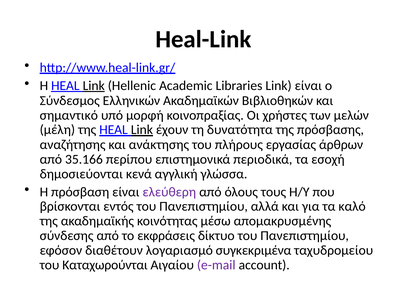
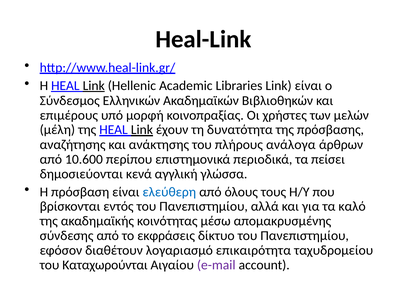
σημαντικό: σημαντικό -> επιμέρους (69, 115)
εργασίας: εργασίας -> ανάλογα (291, 145)
35.166: 35.166 -> 10.600 (84, 159)
εσοχή: εσοχή -> πείσει (328, 159)
ελεύθερη colour: purple -> blue (169, 192)
συγκεκριμένα: συγκεκριμένα -> επικαιρότητα (253, 251)
